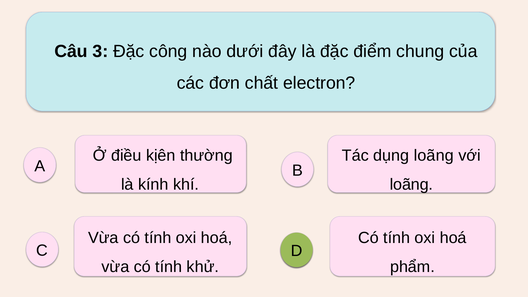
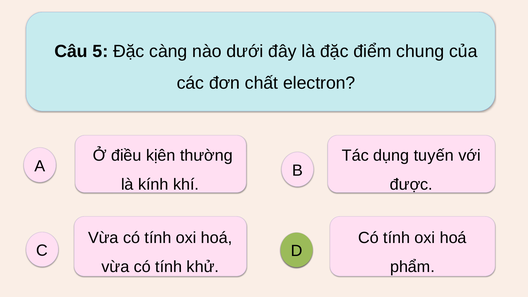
3: 3 -> 5 (100, 51)
công: công -> càng (168, 51)
dụng loãng: loãng -> tuyến (434, 155)
loãng: loãng -> được (411, 184)
